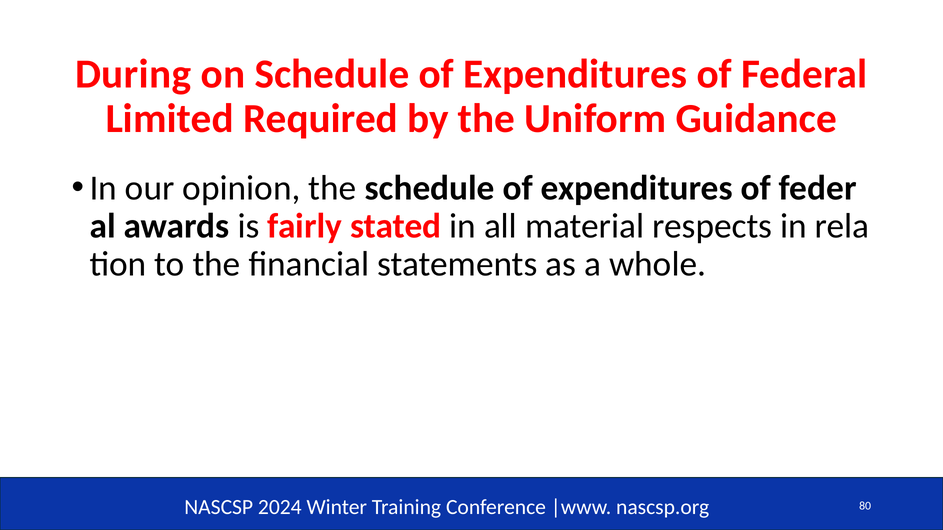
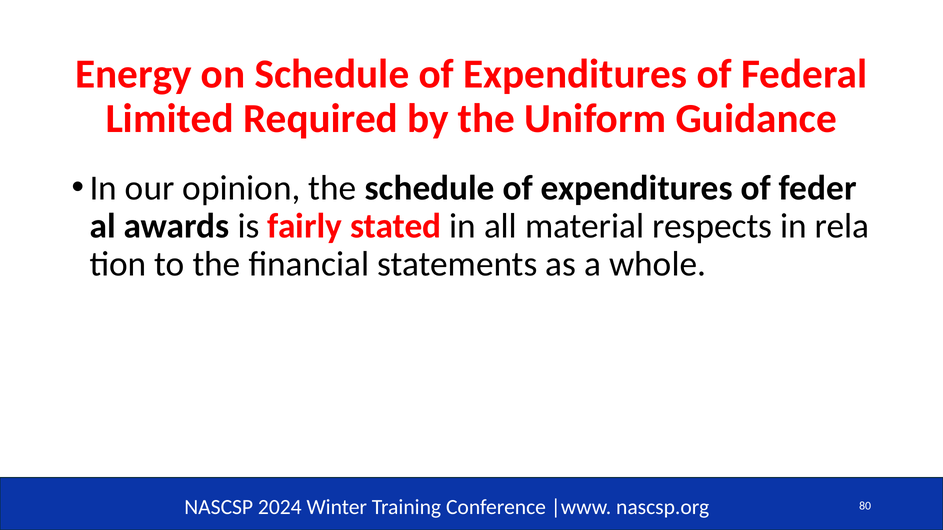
During: During -> Energy (133, 74)
